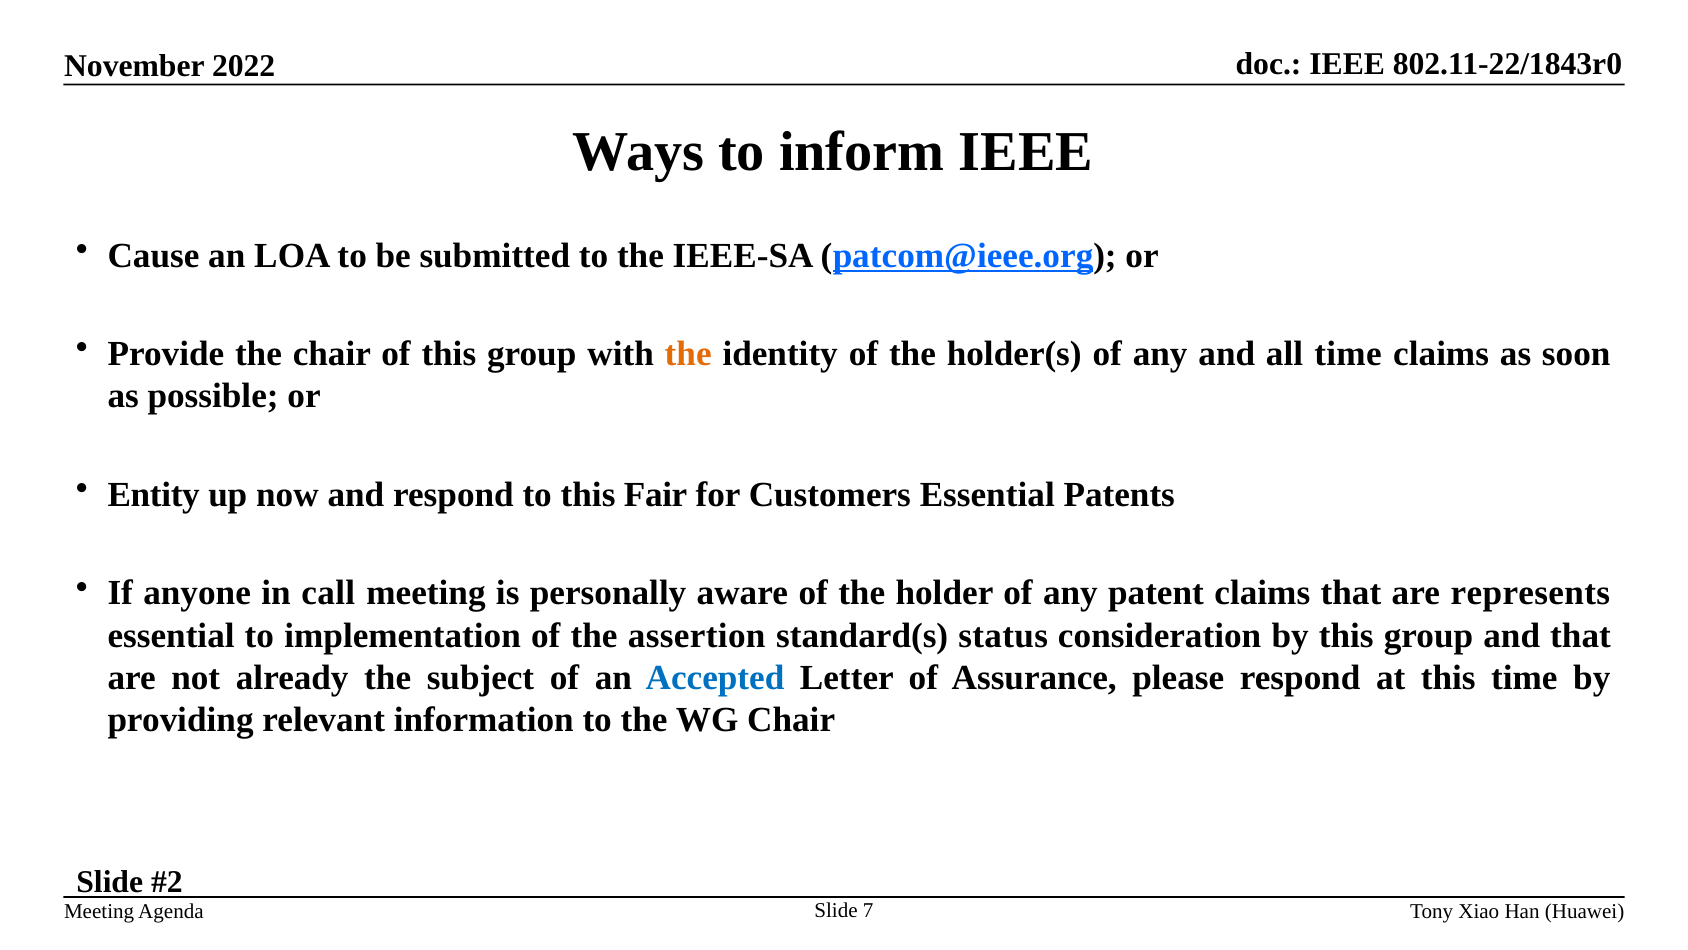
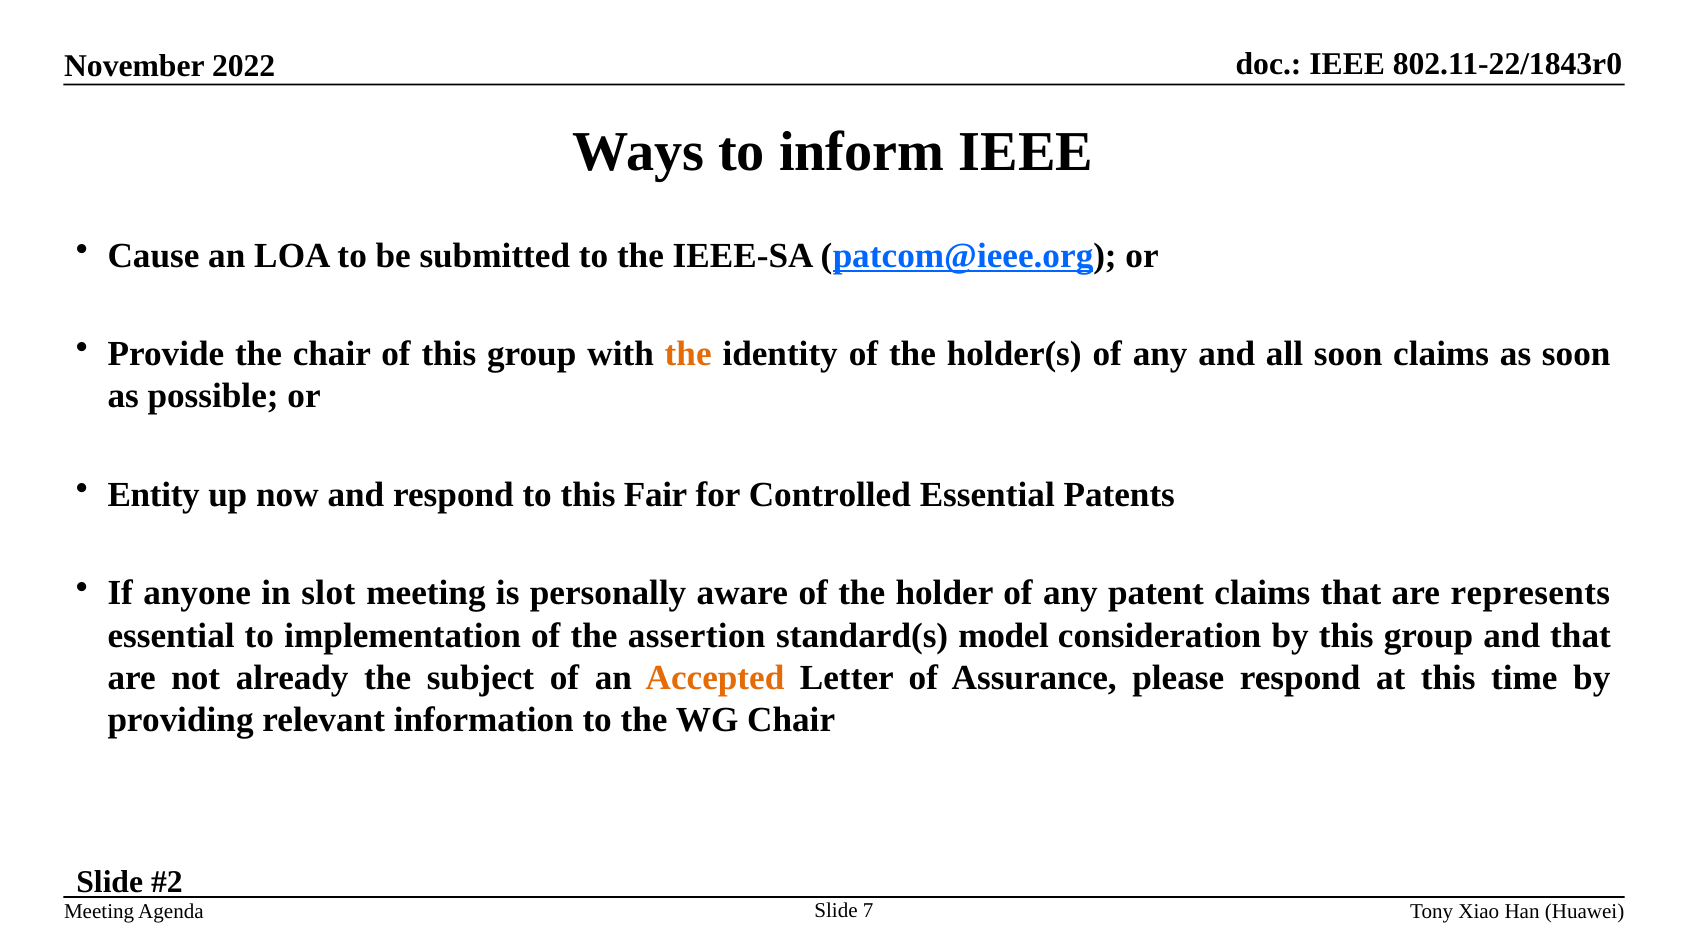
all time: time -> soon (1348, 354)
Customers: Customers -> Controlled (830, 494)
call: call -> slot (328, 593)
status: status -> model (1004, 635)
Accepted colour: blue -> orange (715, 677)
